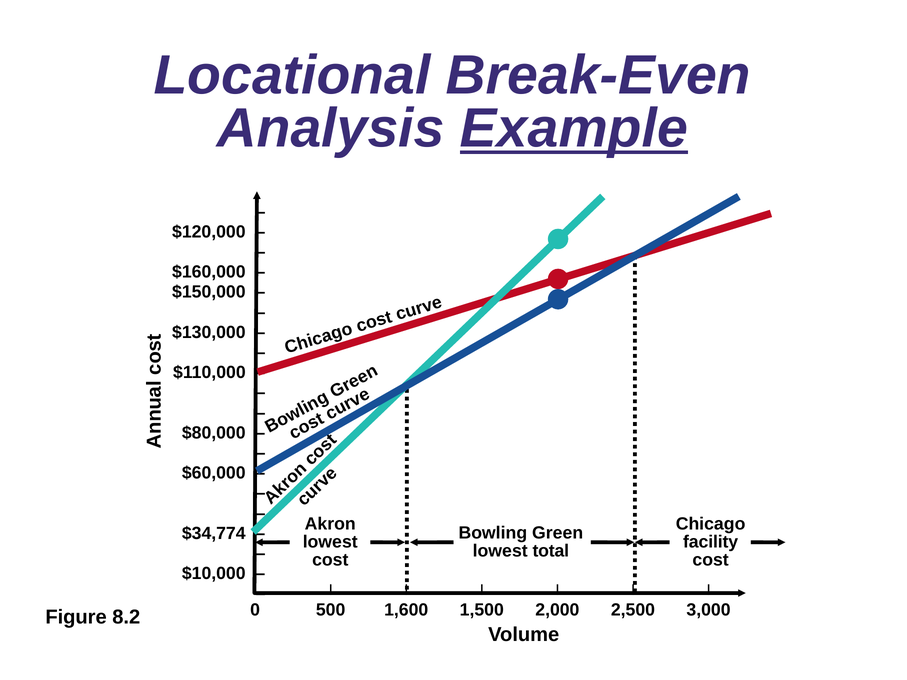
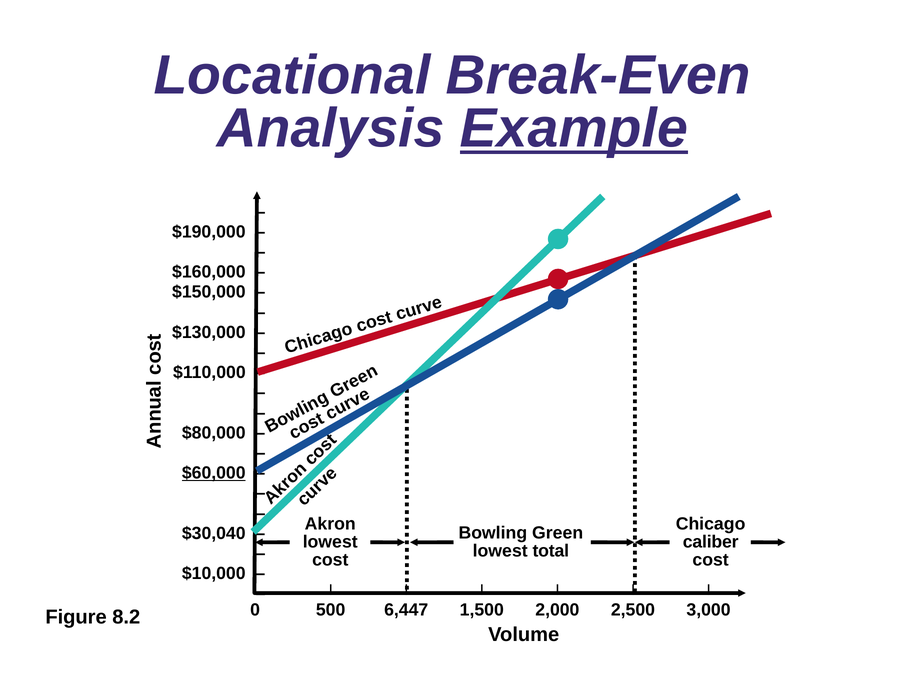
$120,000: $120,000 -> $190,000 (209, 232)
$60,000 underline: none -> present (214, 473)
$34,774: $34,774 -> $30,040 (214, 534)
facility: facility -> caliber (711, 542)
1,600: 1,600 -> 6,447 (406, 610)
